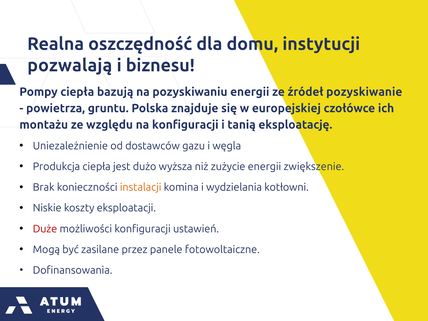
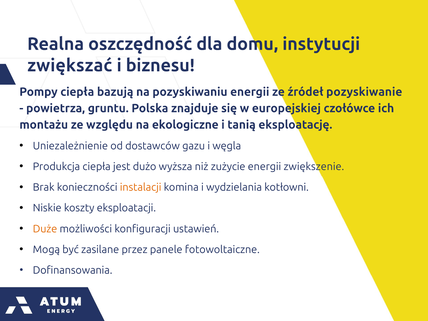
pozwalają: pozwalają -> zwiększać (70, 65)
na konfiguracji: konfiguracji -> ekologiczne (185, 125)
Duże colour: red -> orange (45, 229)
